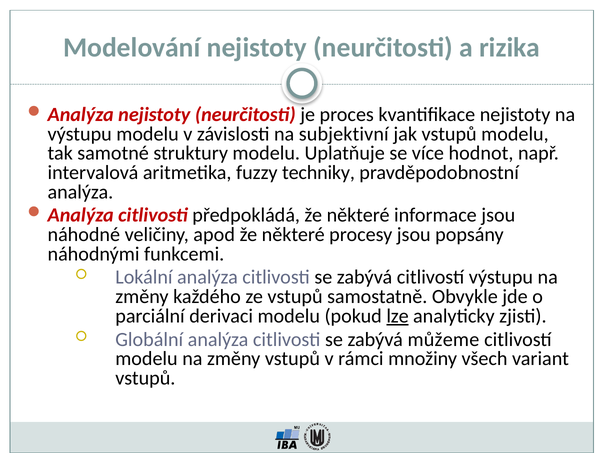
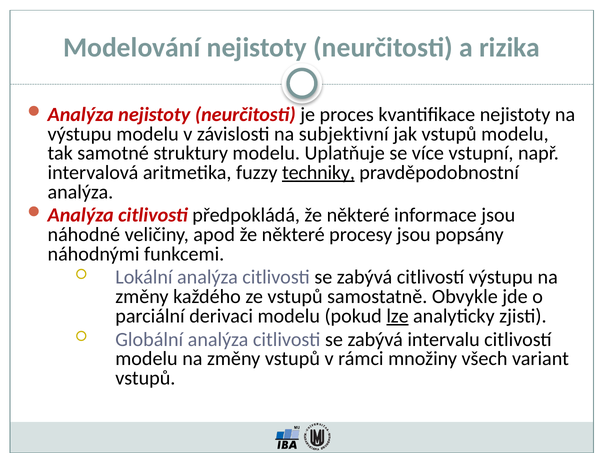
hodnot: hodnot -> vstupní (481, 153)
techniky underline: none -> present (318, 173)
můžeme: můžeme -> intervalu (444, 339)
